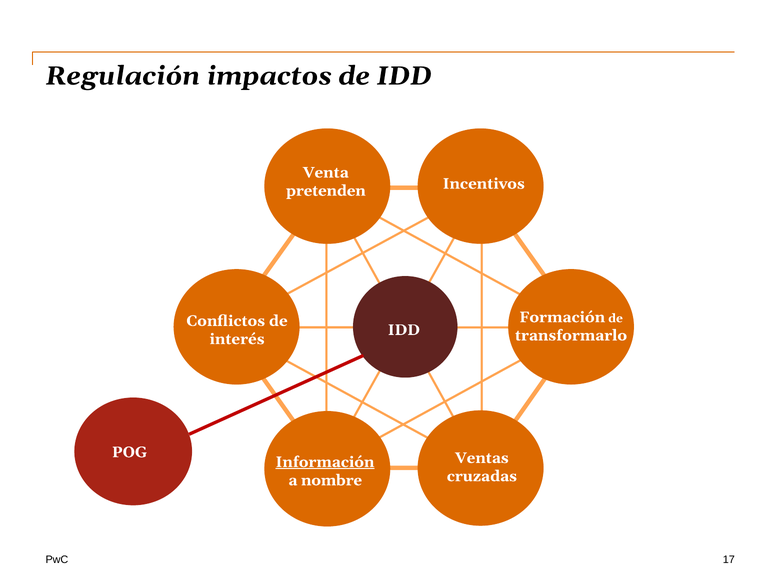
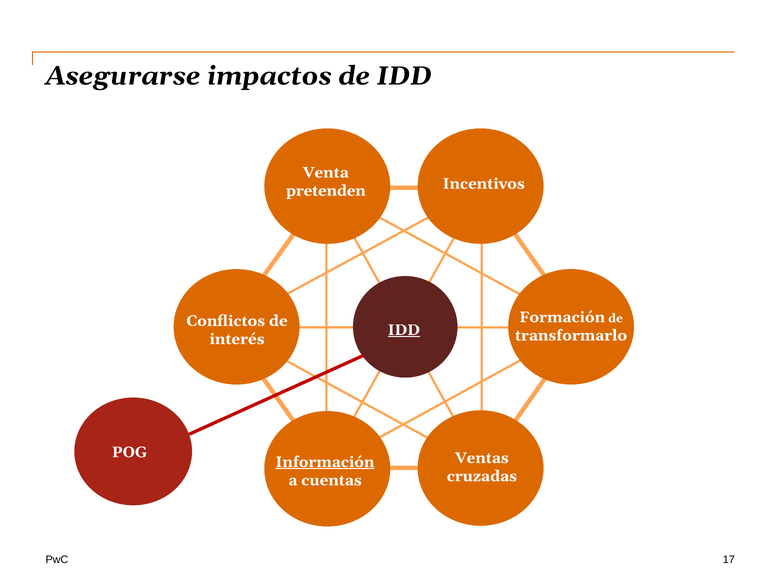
Regulación: Regulación -> Asegurarse (123, 76)
IDD underline: none -> present (404, 330)
nombre: nombre -> cuentas (331, 480)
